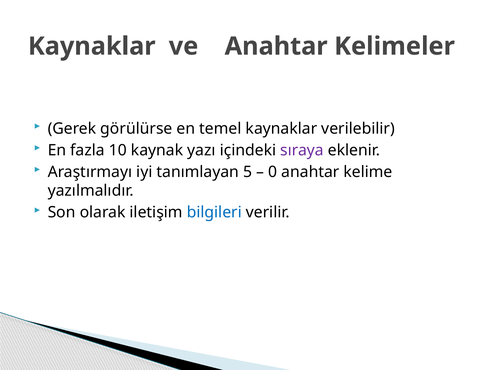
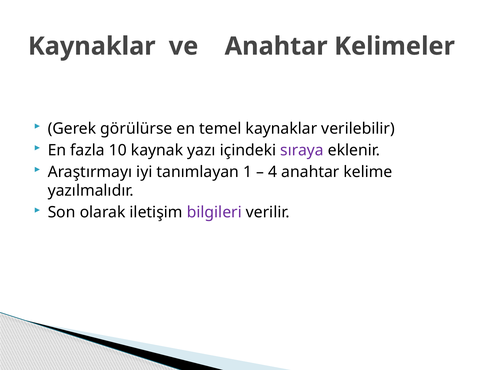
5: 5 -> 1 (248, 172)
0: 0 -> 4 (273, 172)
bilgileri colour: blue -> purple (214, 212)
